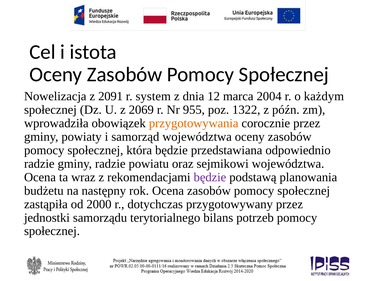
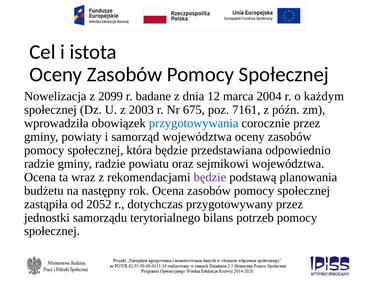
2091: 2091 -> 2099 (111, 96)
system: system -> badane (153, 96)
2069: 2069 -> 2003 (141, 110)
955: 955 -> 675 (194, 110)
1322: 1322 -> 7161 (246, 110)
przygotowywania colour: orange -> blue (194, 123)
2000: 2000 -> 2052 (99, 204)
